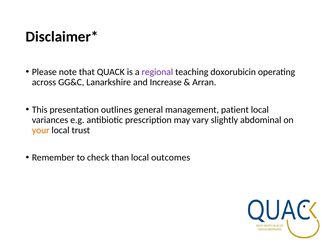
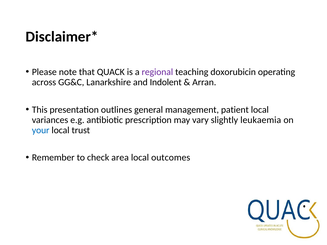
Increase: Increase -> Indolent (166, 82)
abdominal: abdominal -> leukaemia (261, 120)
your colour: orange -> blue (41, 130)
than: than -> area (120, 158)
